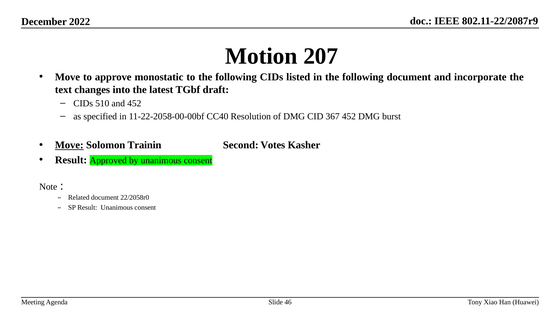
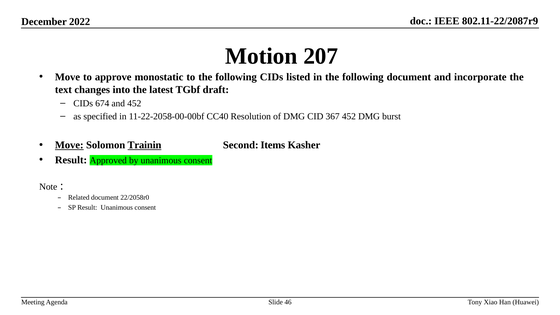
510: 510 -> 674 (102, 103)
Trainin underline: none -> present (144, 145)
Votes: Votes -> Items (273, 145)
